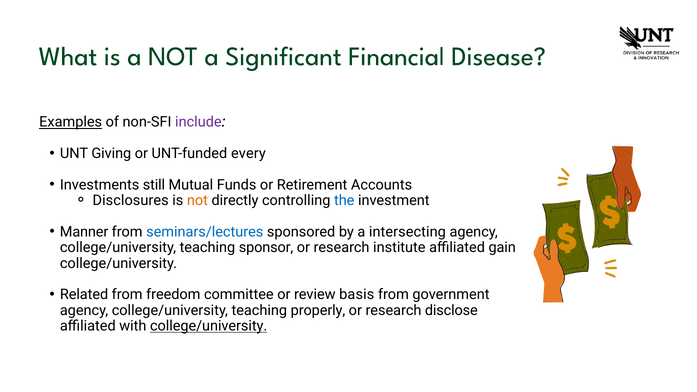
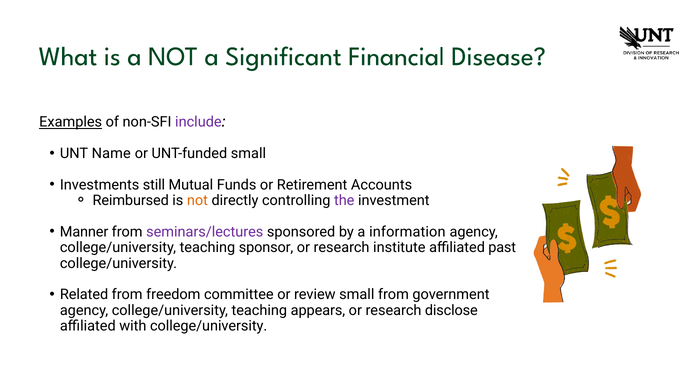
Giving: Giving -> Name (111, 154)
UNT-funded every: every -> small (248, 154)
Disclosures: Disclosures -> Reimbursed (131, 201)
the colour: blue -> purple (344, 201)
seminars/lectures colour: blue -> purple (205, 232)
intersecting: intersecting -> information (407, 232)
gain: gain -> past (502, 248)
review basis: basis -> small (357, 295)
properly: properly -> appears (318, 310)
college/university underline: present -> none (209, 326)
